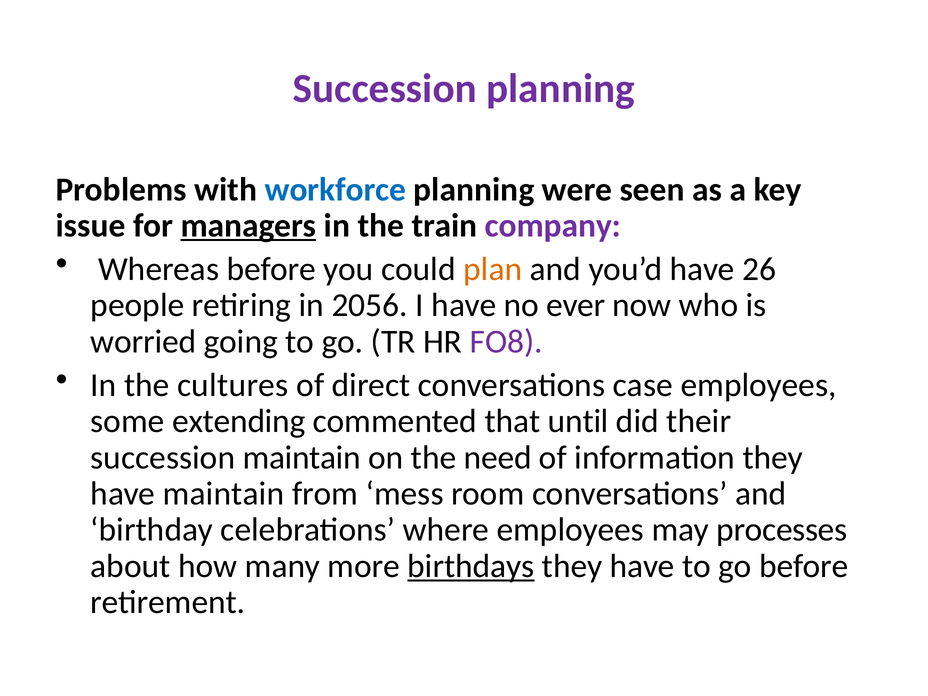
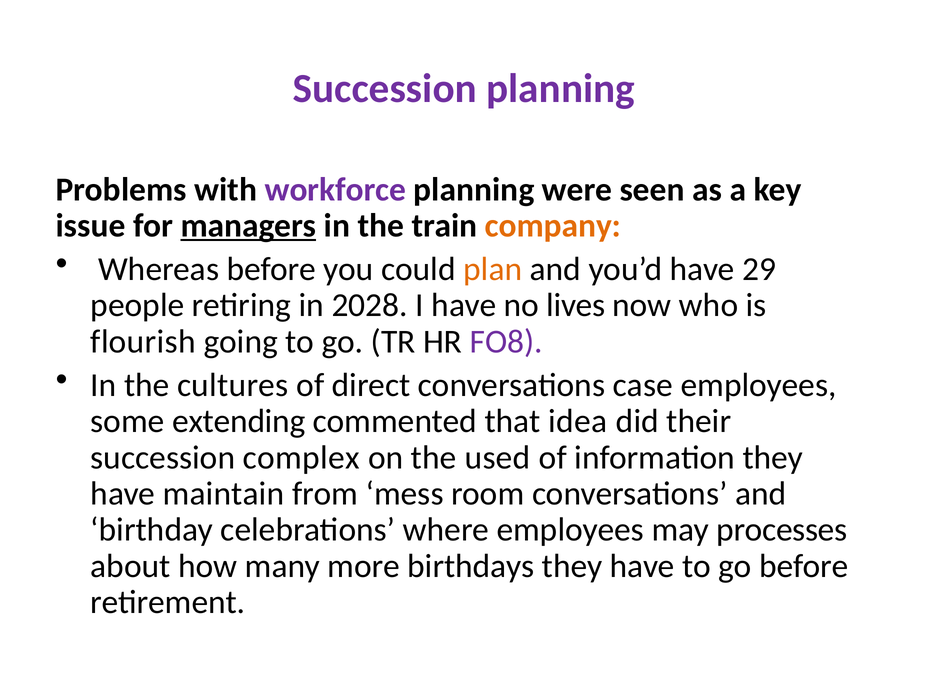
workforce colour: blue -> purple (335, 189)
company colour: purple -> orange (553, 226)
26: 26 -> 29 (759, 269)
2056: 2056 -> 2028 (370, 305)
ever: ever -> lives (576, 305)
worried: worried -> flourish (143, 342)
until: until -> idea (578, 421)
succession maintain: maintain -> complex (301, 458)
need: need -> used (498, 458)
birthdays underline: present -> none (471, 566)
